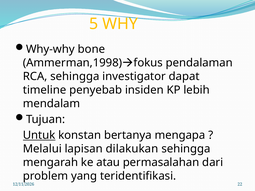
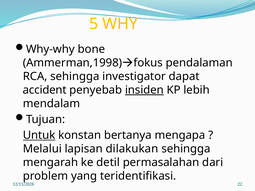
timeline: timeline -> accident (45, 90)
insiden underline: none -> present (144, 90)
atau: atau -> detil (108, 163)
